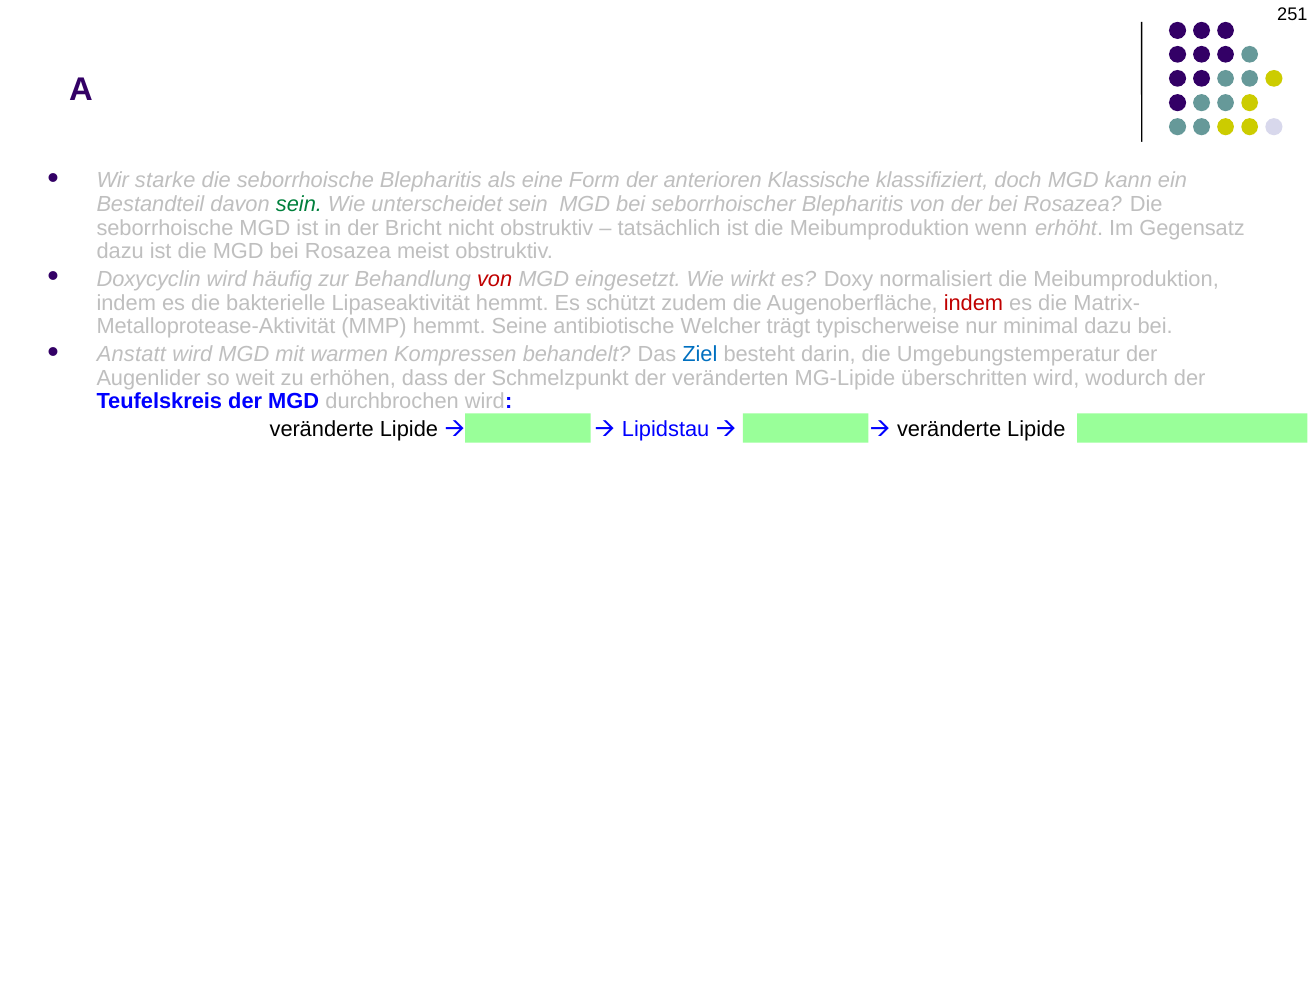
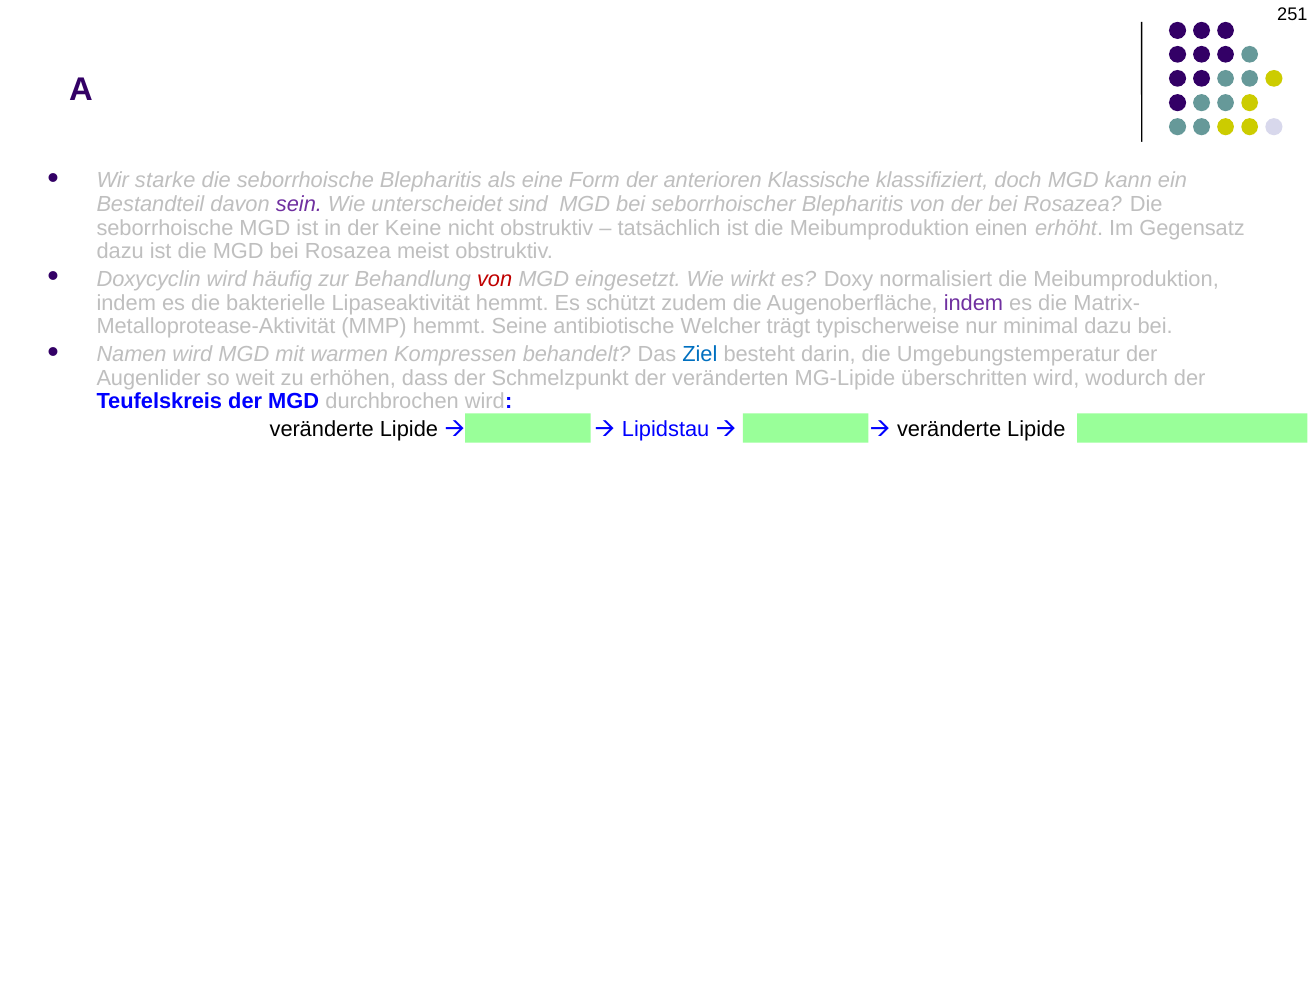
sein colour: green -> purple (299, 204)
unterscheidet sein: sein -> sind (528, 204)
Bricht: Bricht -> Keine (413, 228)
wenn: wenn -> einen (1001, 228)
indem colour: red -> purple (973, 303)
Anstatt: Anstatt -> Namen (132, 355)
